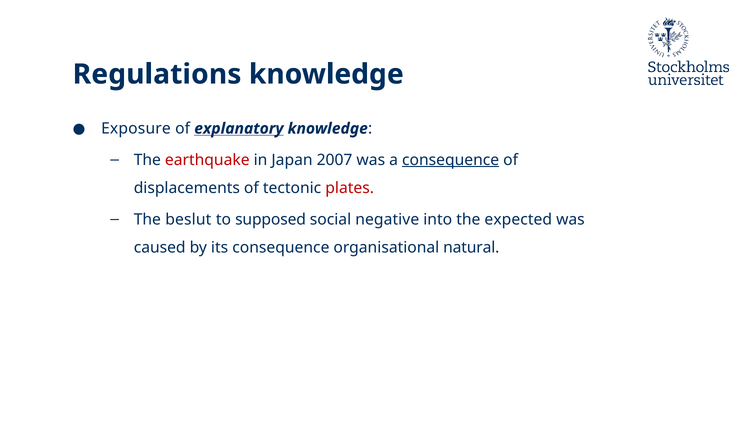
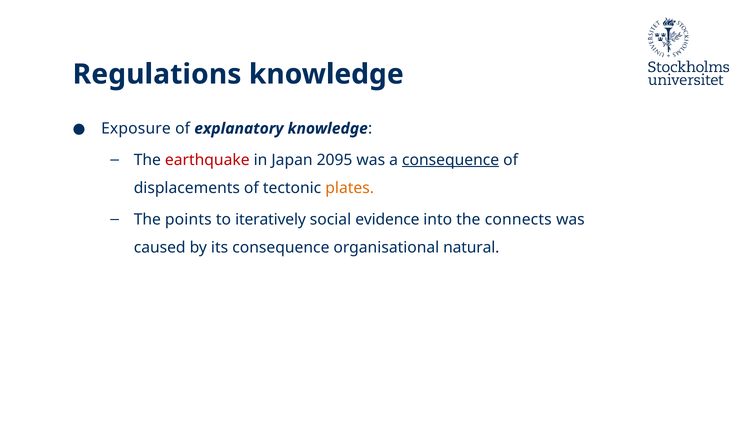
explanatory underline: present -> none (239, 129)
2007: 2007 -> 2095 (335, 160)
plates colour: red -> orange (350, 188)
beslut: beslut -> points (188, 219)
supposed: supposed -> iteratively (271, 219)
negative: negative -> evidence (387, 219)
expected: expected -> connects (518, 219)
